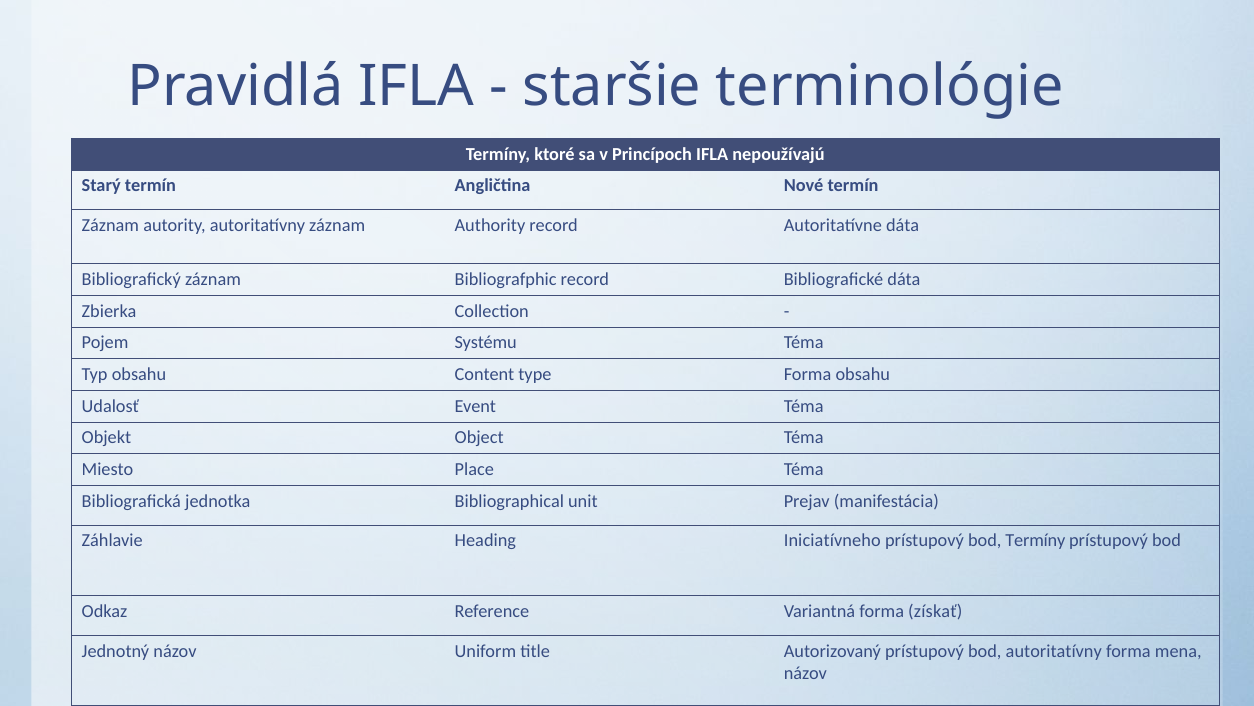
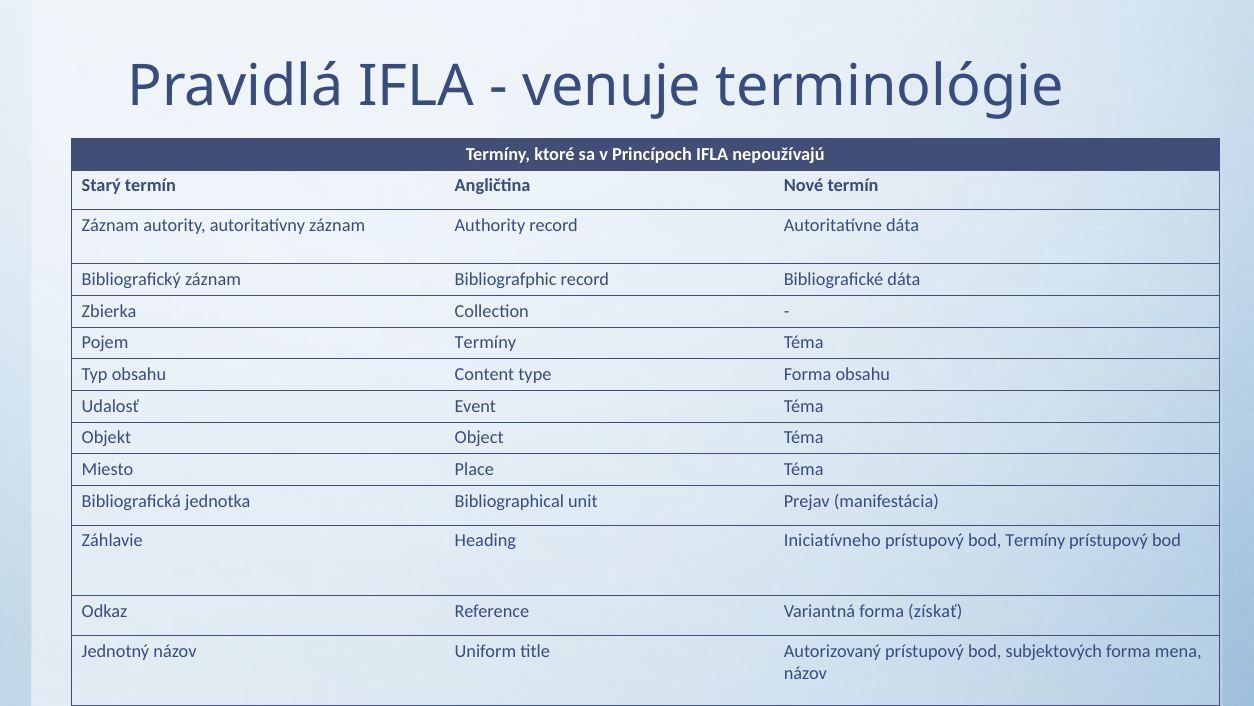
staršie: staršie -> venuje (612, 86)
Pojem Systému: Systému -> Termíny (485, 343)
bod autoritatívny: autoritatívny -> subjektových (1054, 651)
